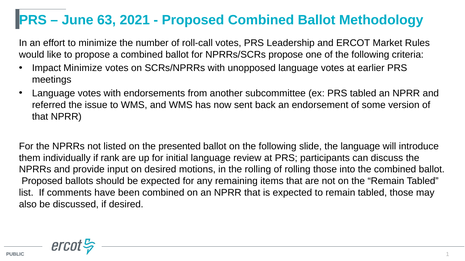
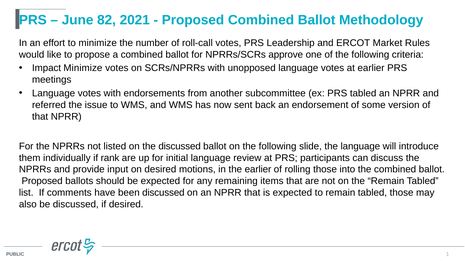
63: 63 -> 82 (107, 20)
NPRRs/SCRs propose: propose -> approve (286, 55)
the presented: presented -> discussed (180, 147)
the rolling: rolling -> earlier (258, 170)
been combined: combined -> discussed (163, 193)
